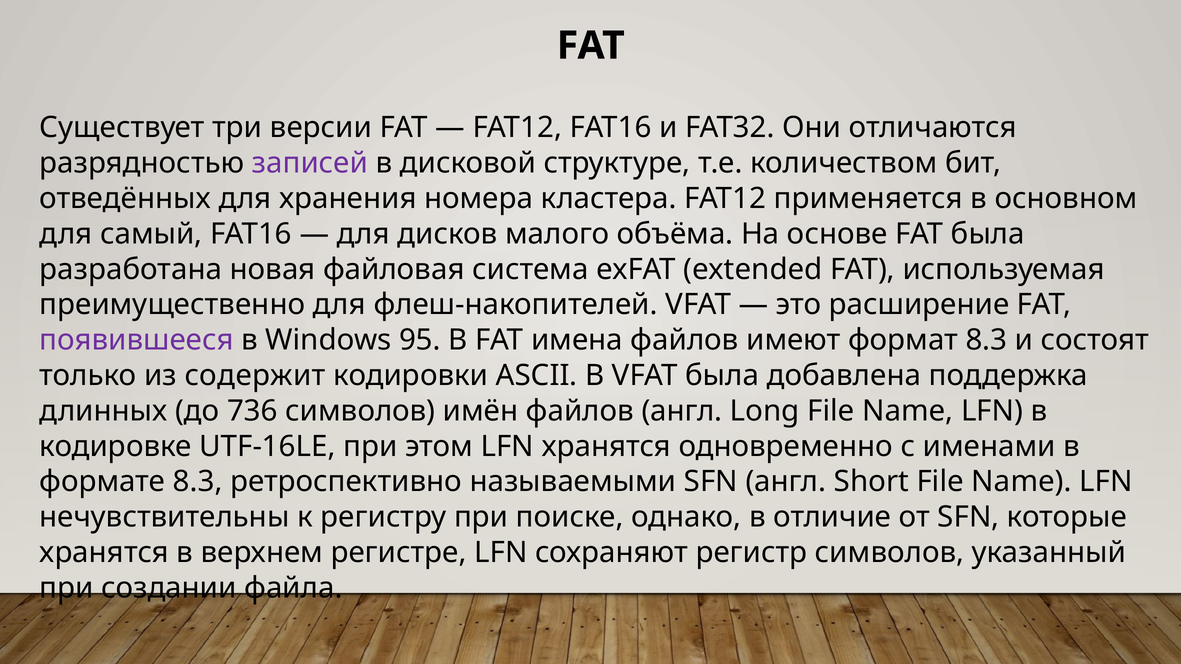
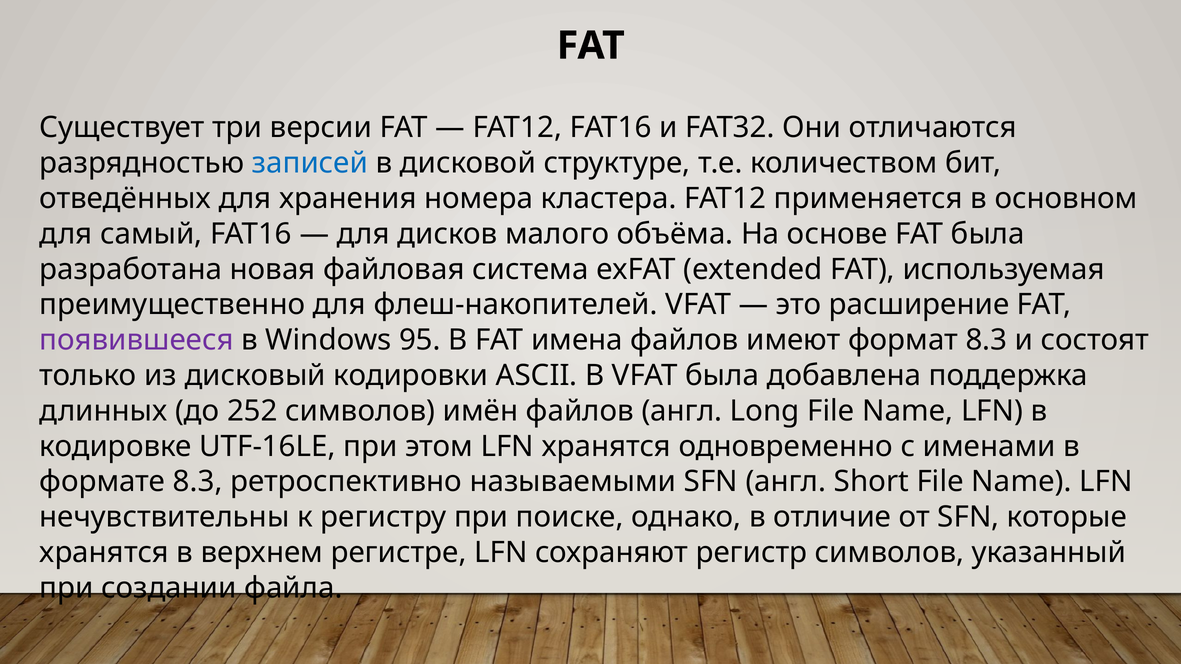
записей colour: purple -> blue (310, 163)
содержит: содержит -> дисковый (255, 376)
736: 736 -> 252 (252, 411)
